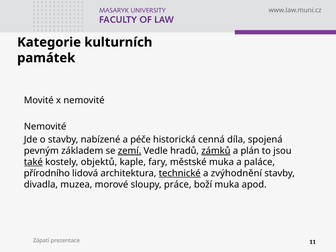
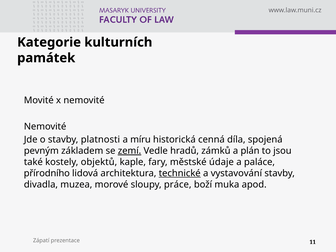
nabízené: nabízené -> platnosti (100, 140)
péče: péče -> míru (141, 140)
zámků underline: present -> none (216, 151)
také underline: present -> none (33, 162)
městské muka: muka -> údaje (221, 162)
zvýhodnění: zvýhodnění -> vystavování (236, 173)
